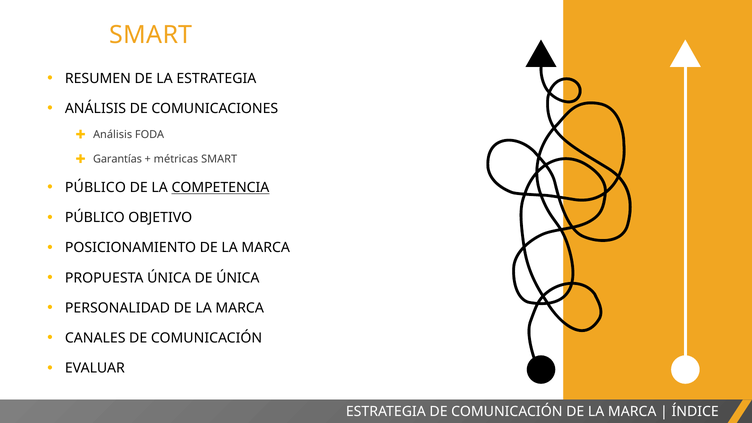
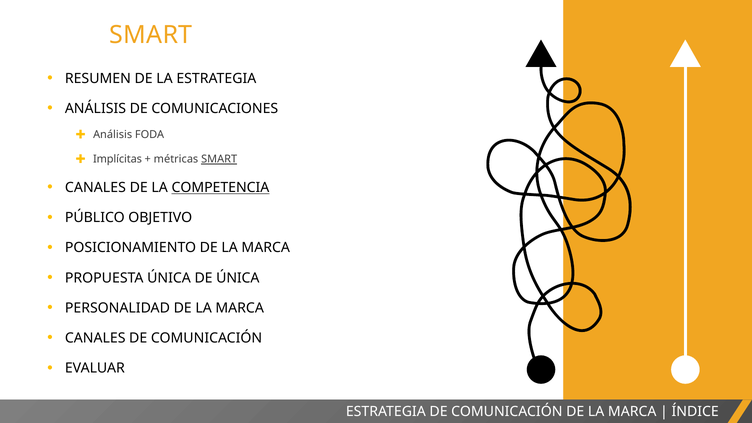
Garantías: Garantías -> Implícitas (118, 159)
SMART underline: none -> present (219, 159)
PÚBLICO: PÚBLICO -> CANALES (95, 188)
